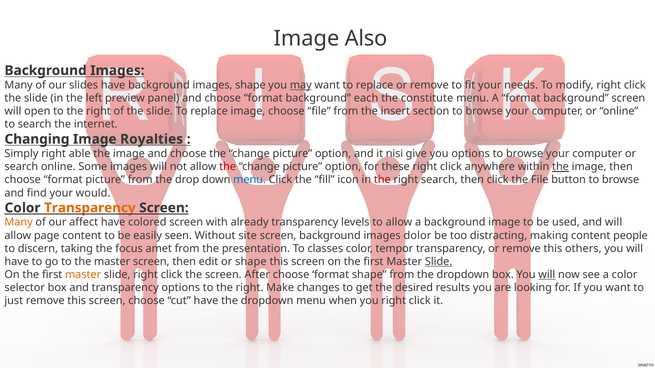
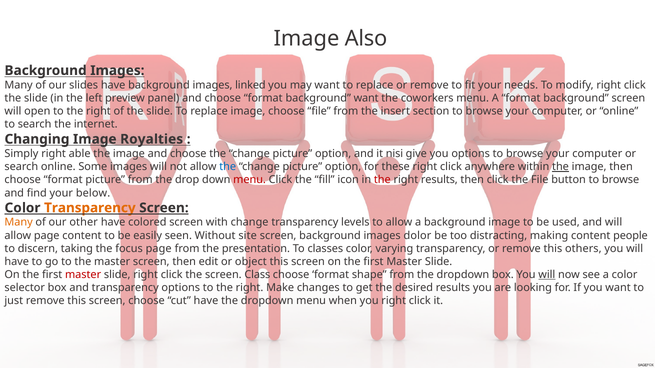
images shape: shape -> linked (250, 85)
may underline: present -> none (301, 85)
background each: each -> want (366, 98)
constitute: constitute -> coworkers (427, 98)
the colour: red -> blue (228, 167)
menu colour: blue -> red (250, 180)
right search: search -> results (439, 180)
would: would -> below (93, 193)
affect: affect -> other (84, 223)
with already: already -> change (250, 223)
focus amet: amet -> page (159, 249)
tempor: tempor -> varying (394, 249)
or shape: shape -> object (251, 262)
Slide underline: present -> none (439, 262)
master colour: orange -> red (83, 275)
After: After -> Class (257, 275)
